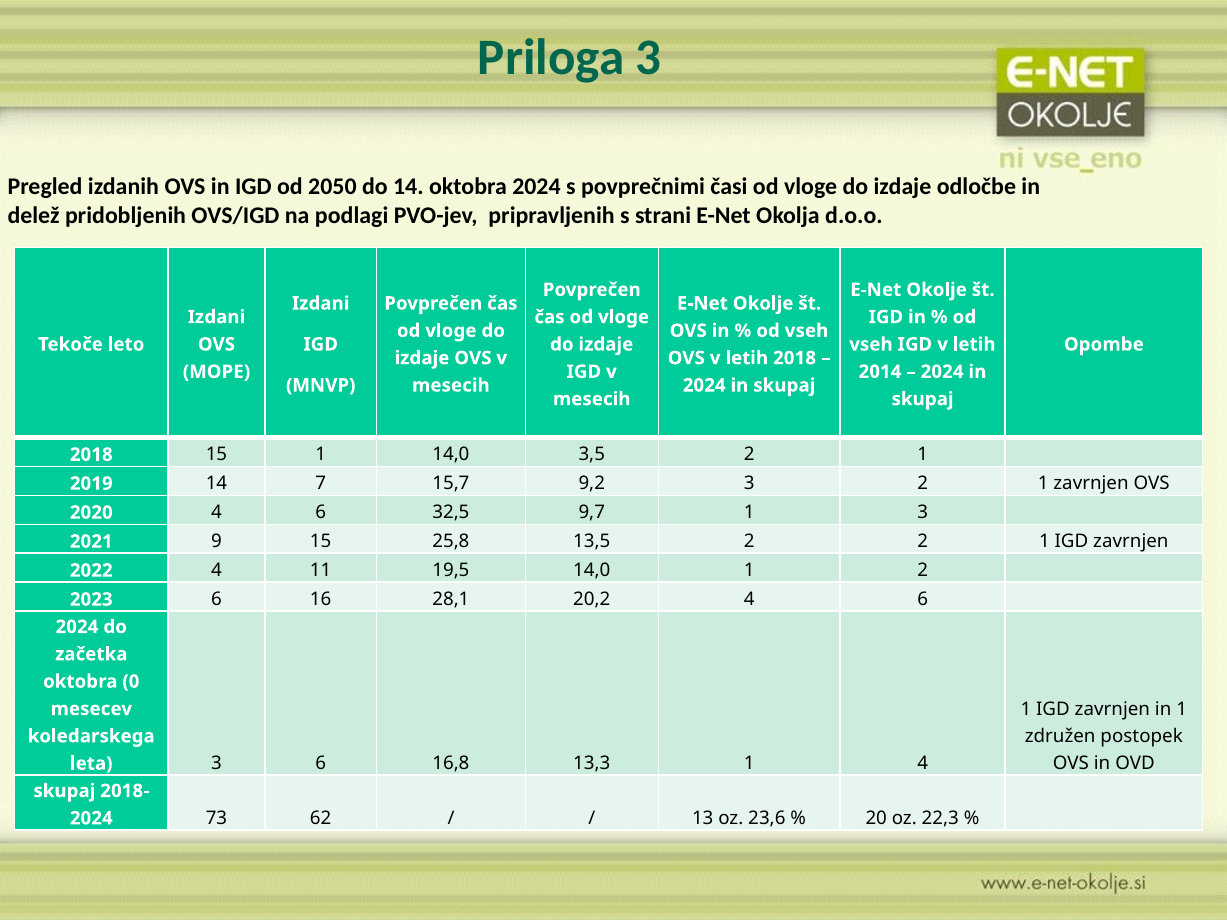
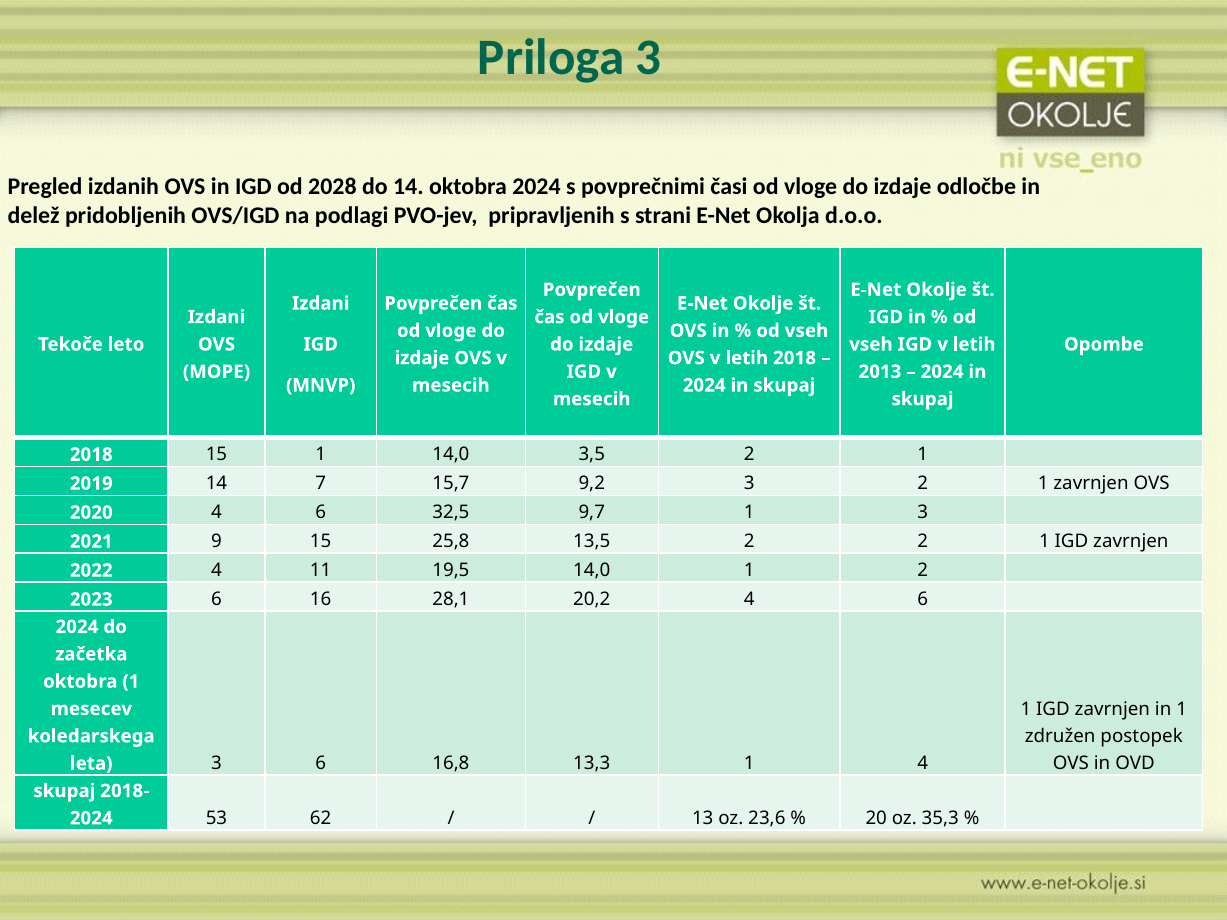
2050: 2050 -> 2028 (332, 187)
2014: 2014 -> 2013 (880, 372)
oktobra 0: 0 -> 1 (131, 682)
73: 73 -> 53 (216, 818)
22,3: 22,3 -> 35,3 (940, 818)
